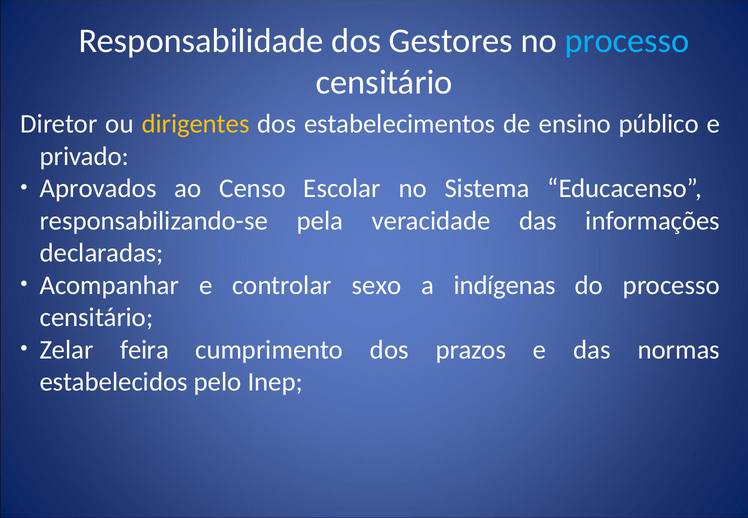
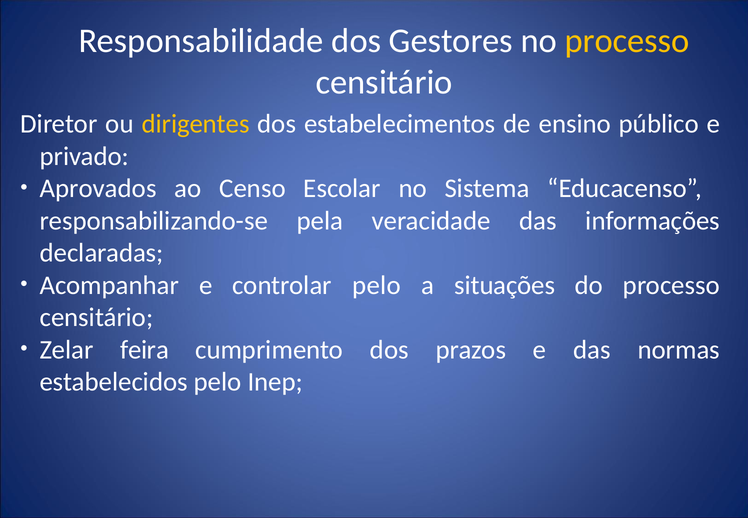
processo colour: light blue -> yellow (627, 41)
controlar sexo: sexo -> pelo (376, 285)
indígenas: indígenas -> situações (505, 285)
